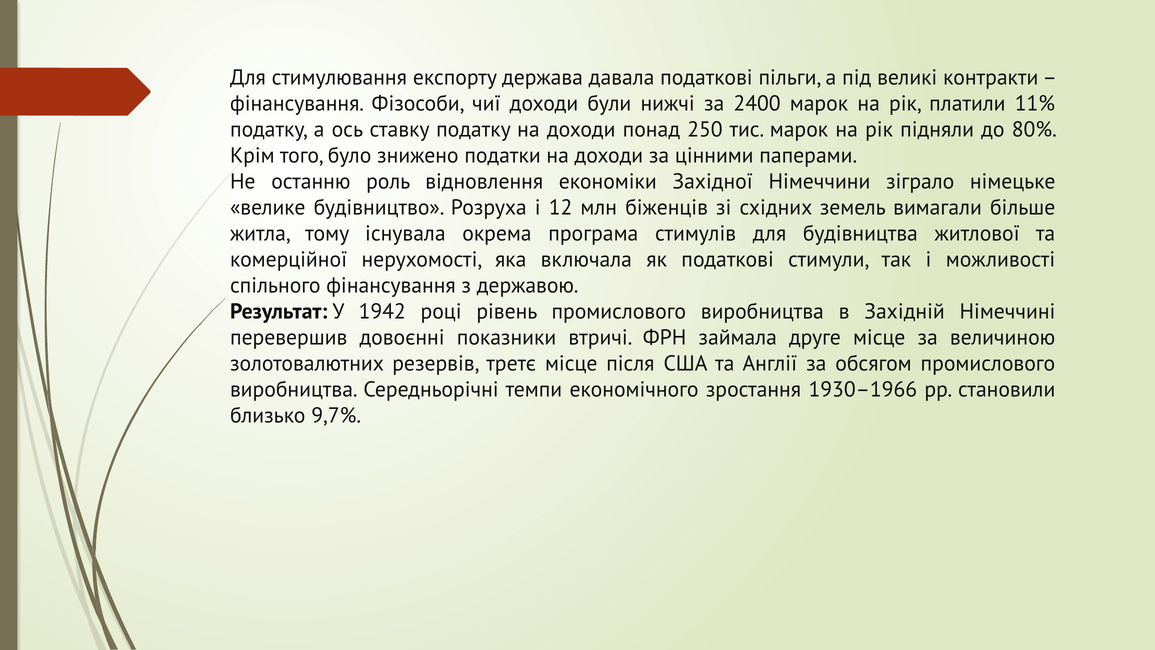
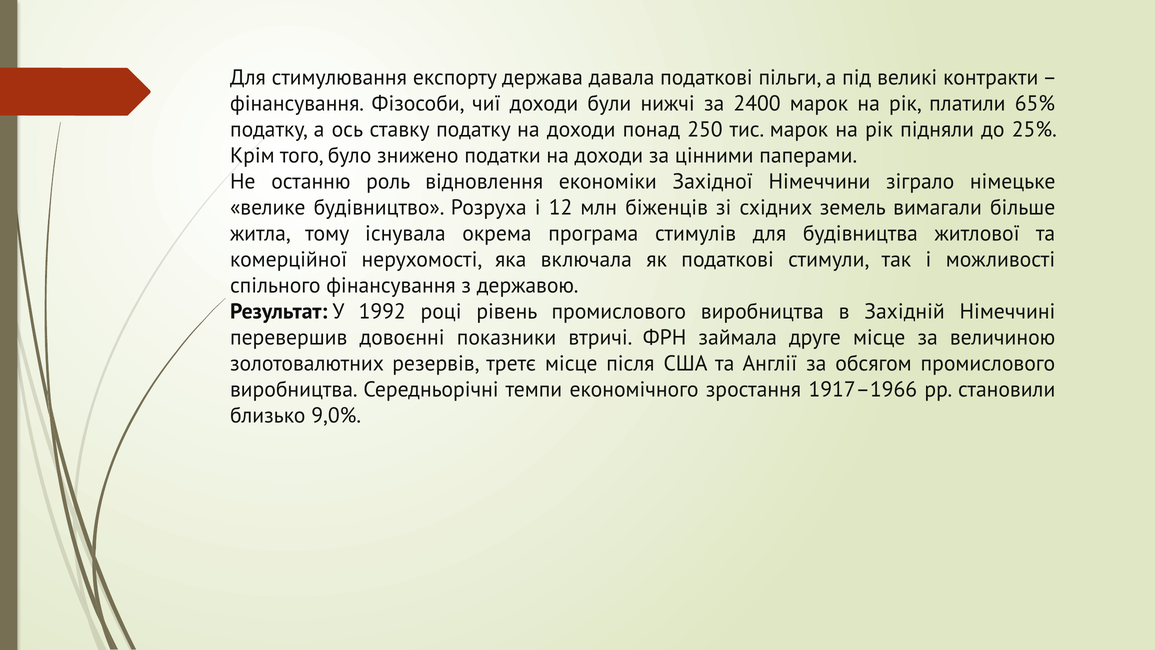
11%: 11% -> 65% (1035, 104)
80%: 80% -> 25% (1034, 130)
1942: 1942 -> 1992 (382, 312)
1930–1966: 1930–1966 -> 1917–1966 (863, 389)
9,7%: 9,7% -> 9,0% (336, 415)
